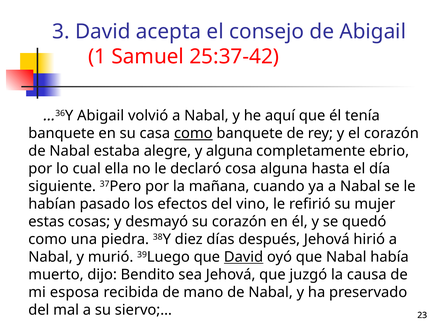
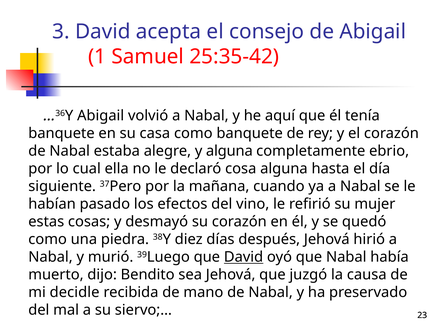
25:37-42: 25:37-42 -> 25:35-42 (234, 57)
como underline: present -> none (193, 133)
esposa: esposa -> decidle (75, 292)
